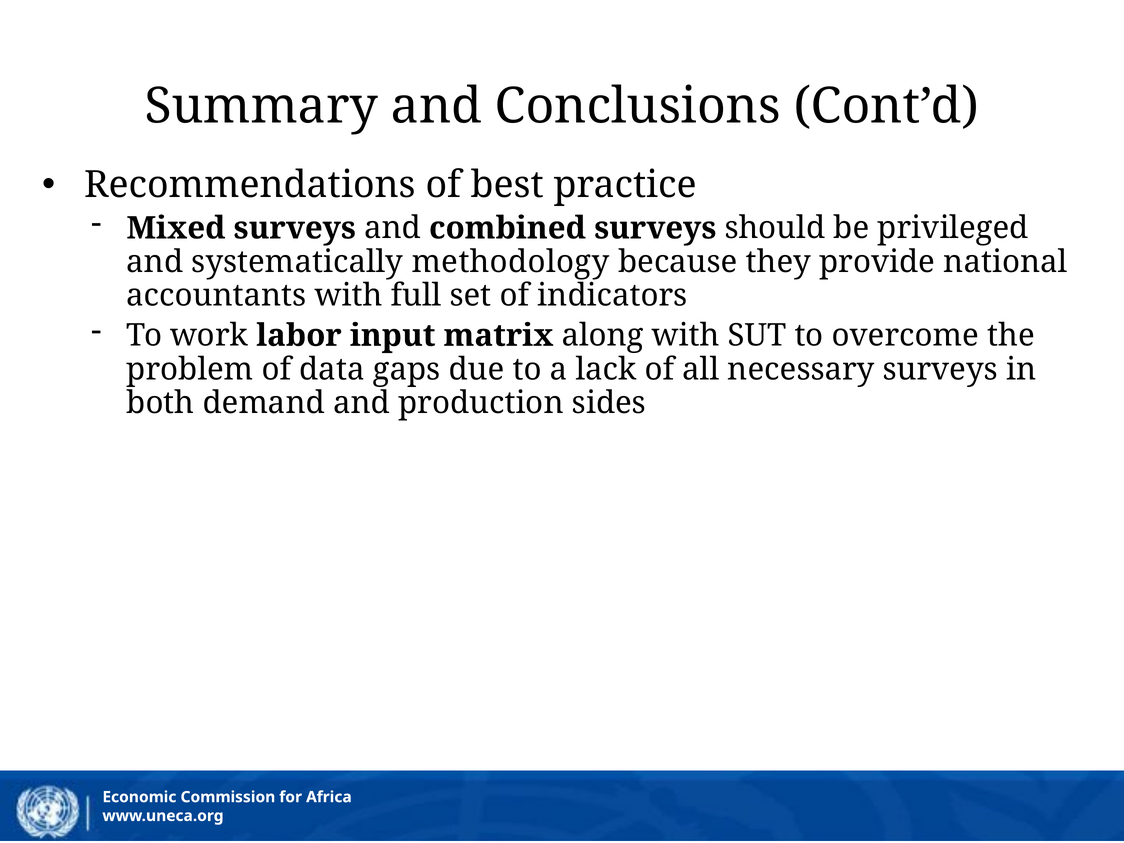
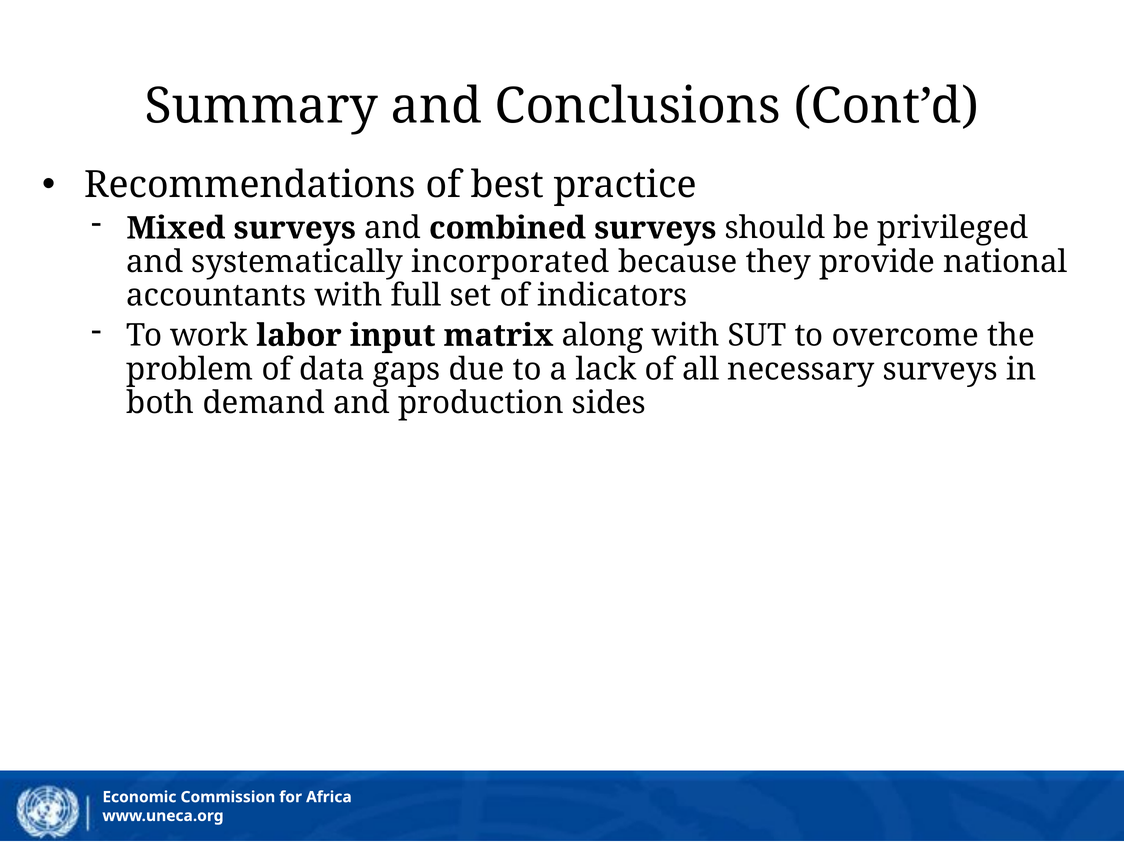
methodology: methodology -> incorporated (510, 262)
